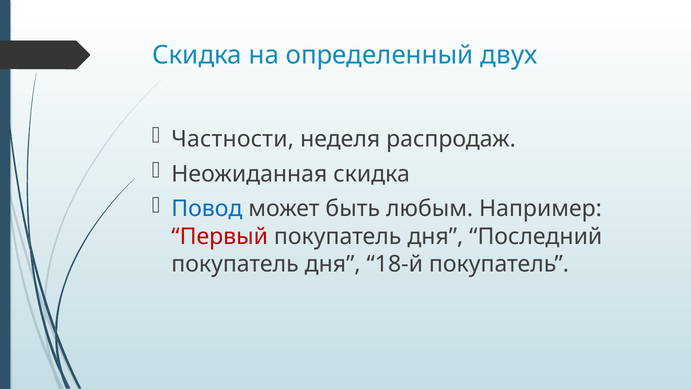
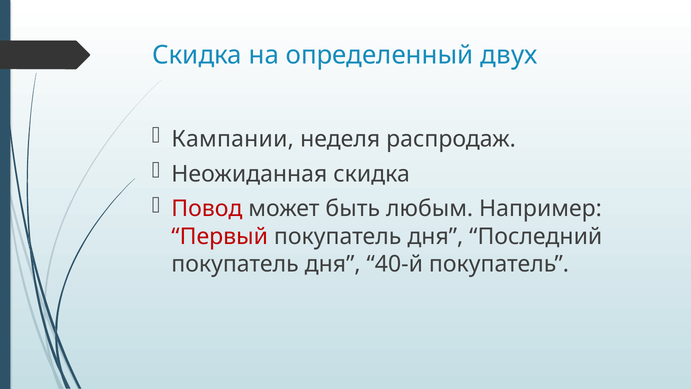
Частности: Частности -> Кампании (233, 139)
Повод colour: blue -> red (207, 209)
18-й: 18-й -> 40-й (395, 264)
